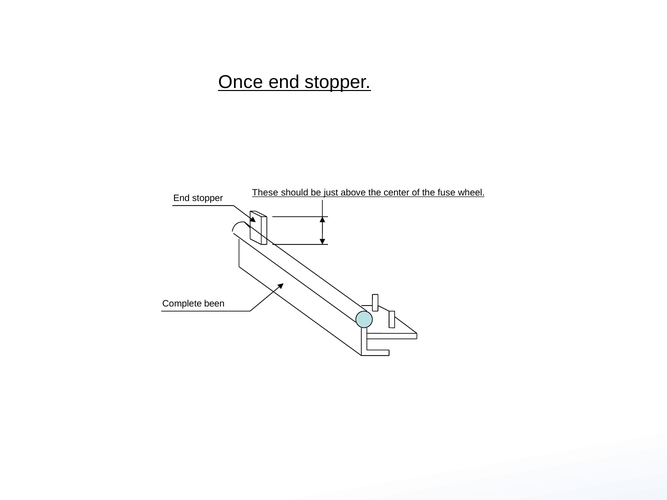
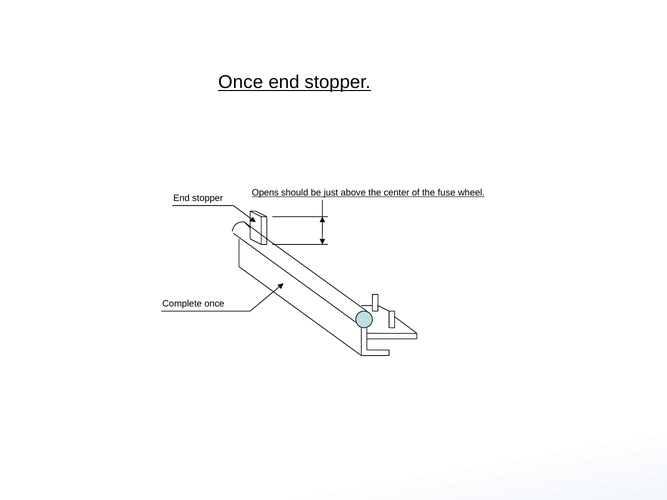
These: These -> Opens (265, 193)
Complete been: been -> once (214, 304)
